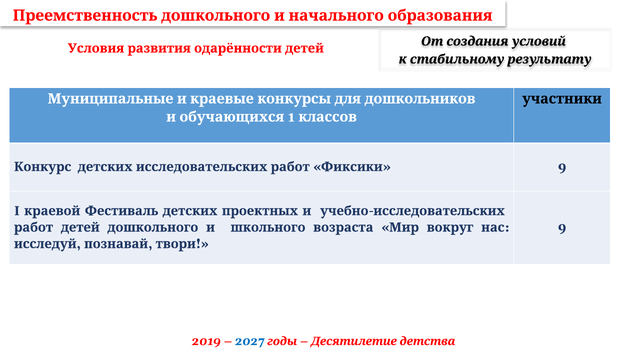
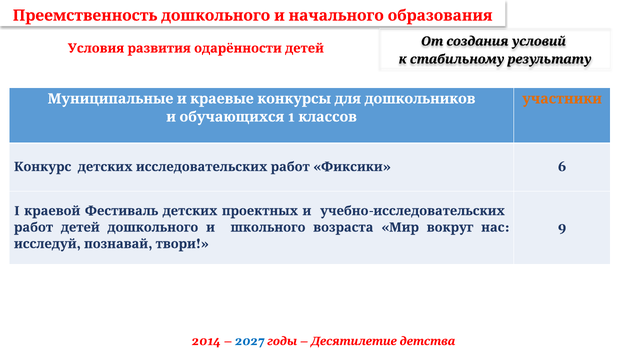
участники colour: black -> orange (562, 99)
Фиксики 9: 9 -> 6 (562, 167)
2019: 2019 -> 2014 (206, 342)
